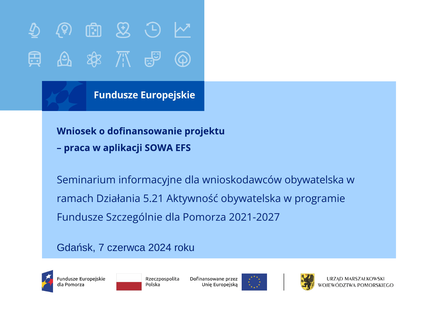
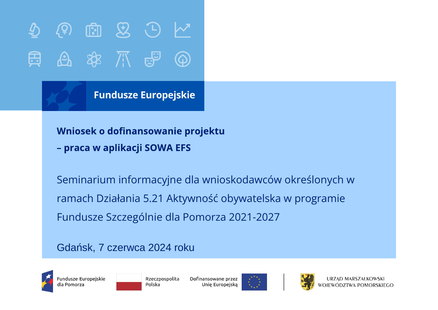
wnioskodawców obywatelska: obywatelska -> określonych (314, 180)
